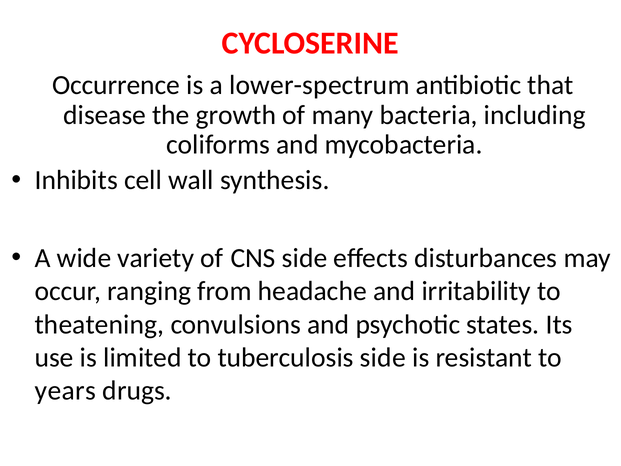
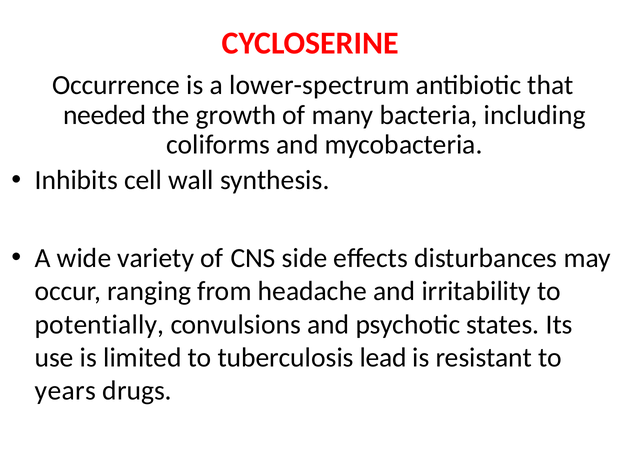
disease: disease -> needed (105, 115)
theatening: theatening -> potentially (99, 324)
tuberculosis side: side -> lead (383, 357)
